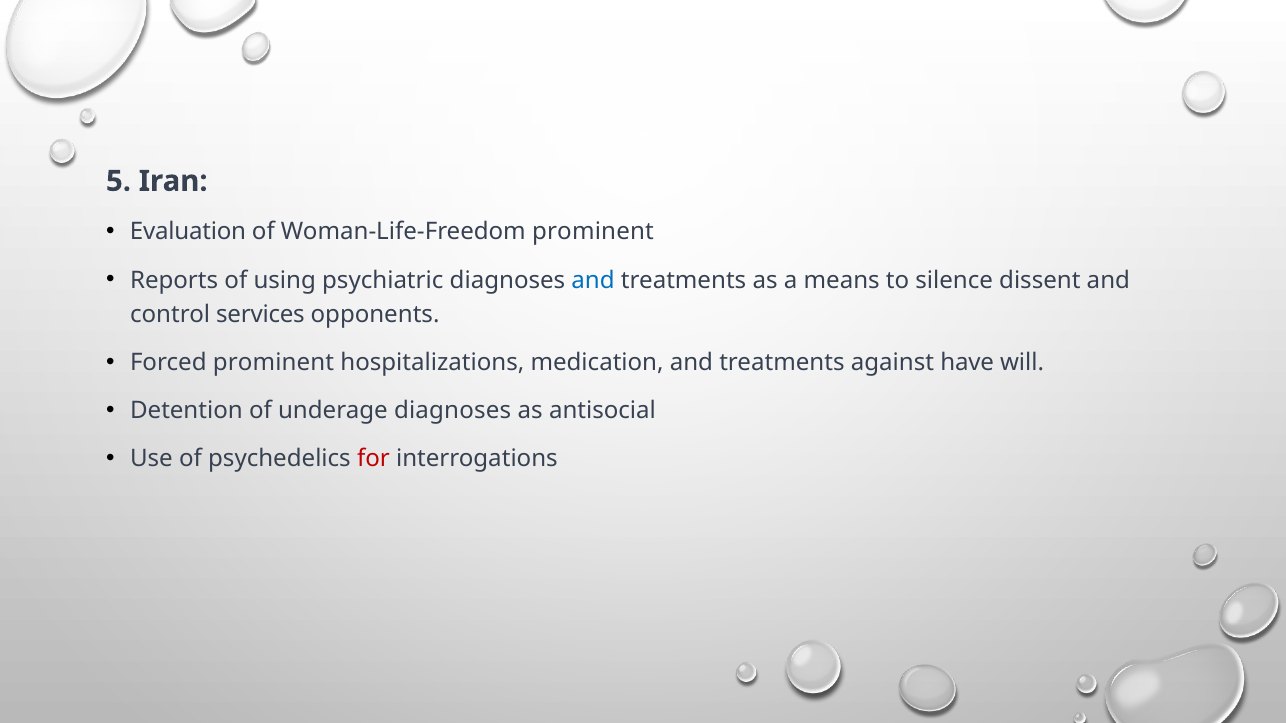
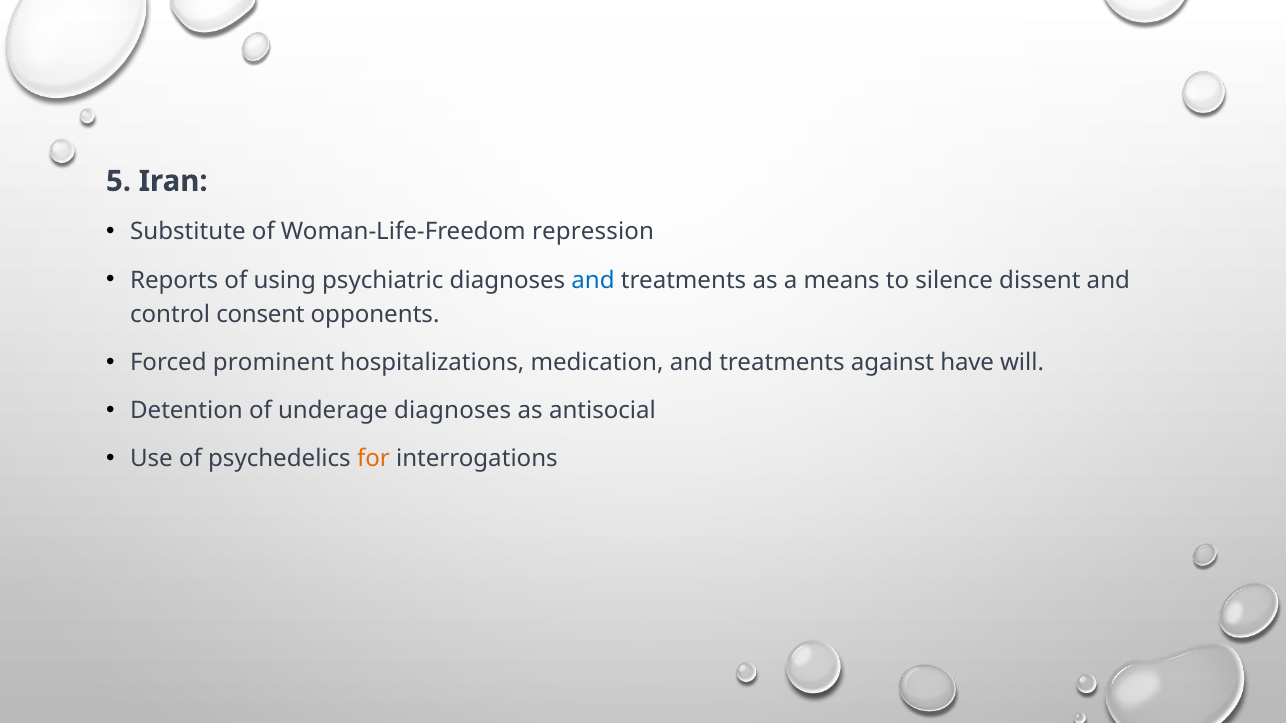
Evaluation: Evaluation -> Substitute (188, 232)
Woman-Life-Freedom prominent: prominent -> repression (593, 232)
services: services -> consent (260, 315)
for colour: red -> orange (373, 459)
